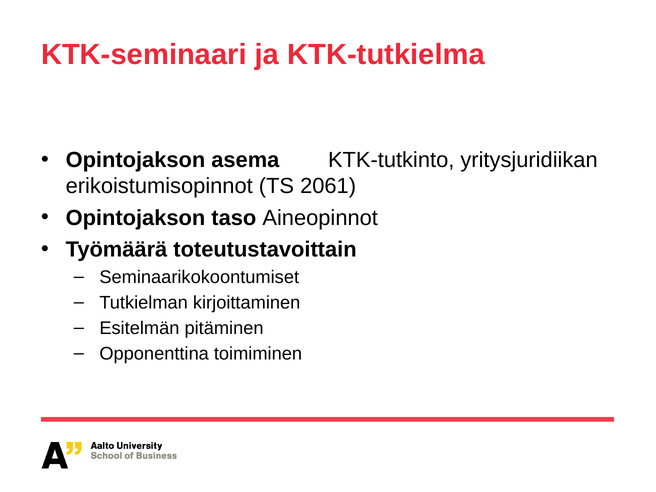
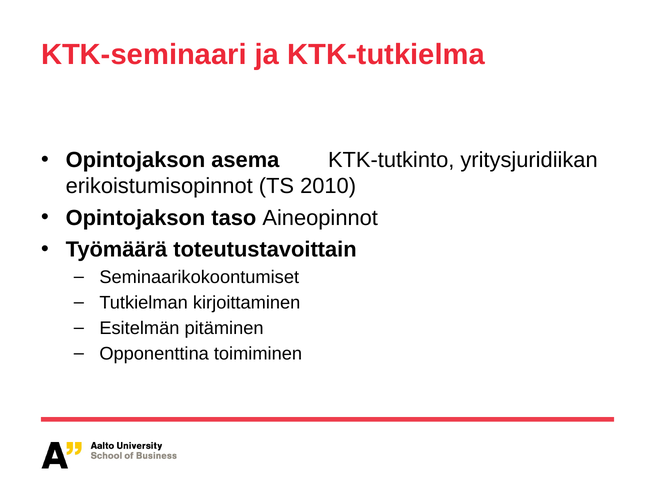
2061: 2061 -> 2010 (328, 186)
